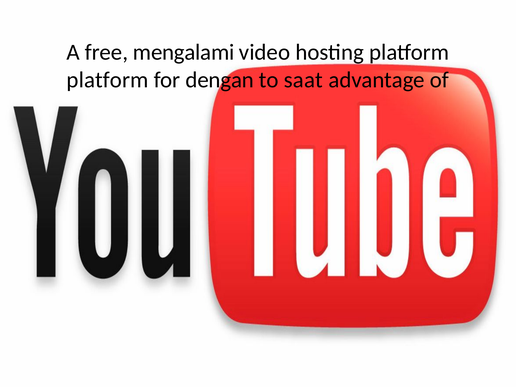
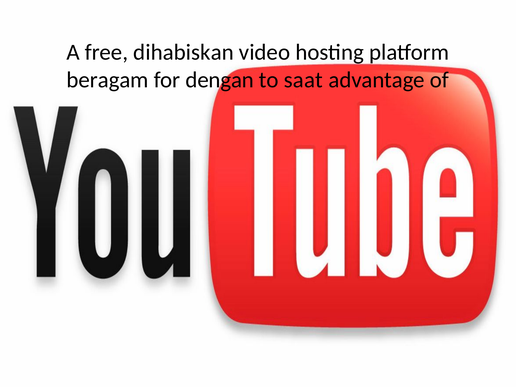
mengalami: mengalami -> dihabiskan (184, 52)
platform: platform -> beragam (108, 80)
